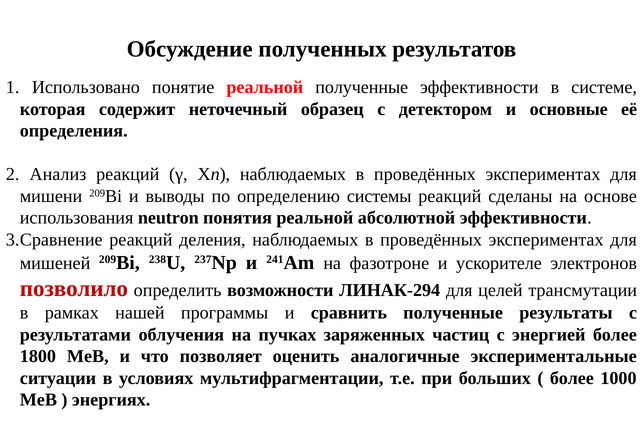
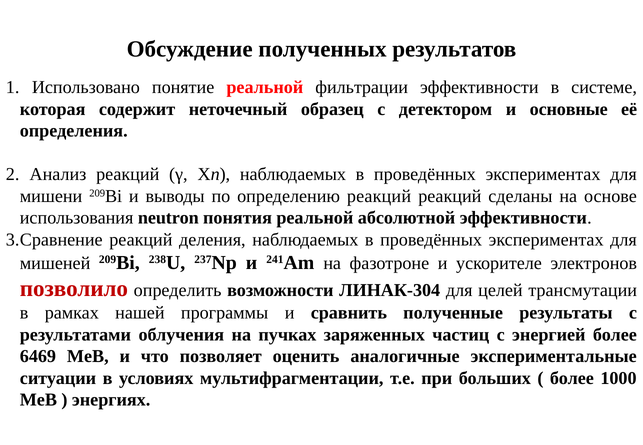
реальной полученные: полученные -> фильтрации (362, 88)
определению системы: системы -> реакций (379, 196)
ЛИНАК-294: ЛИНАК-294 -> ЛИНАК-304 (390, 290)
1800: 1800 -> 6469 (38, 357)
